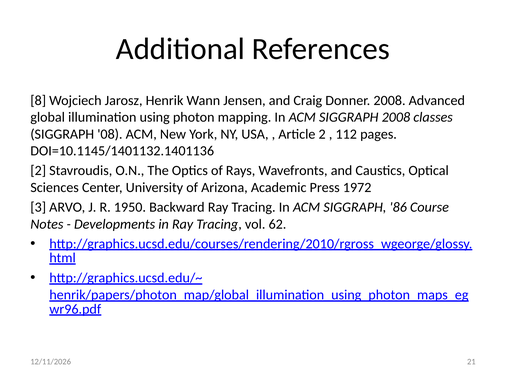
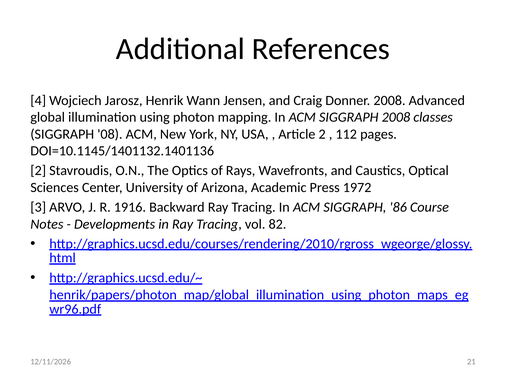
8: 8 -> 4 (38, 101)
1950: 1950 -> 1916 (130, 207)
62: 62 -> 82 (277, 224)
